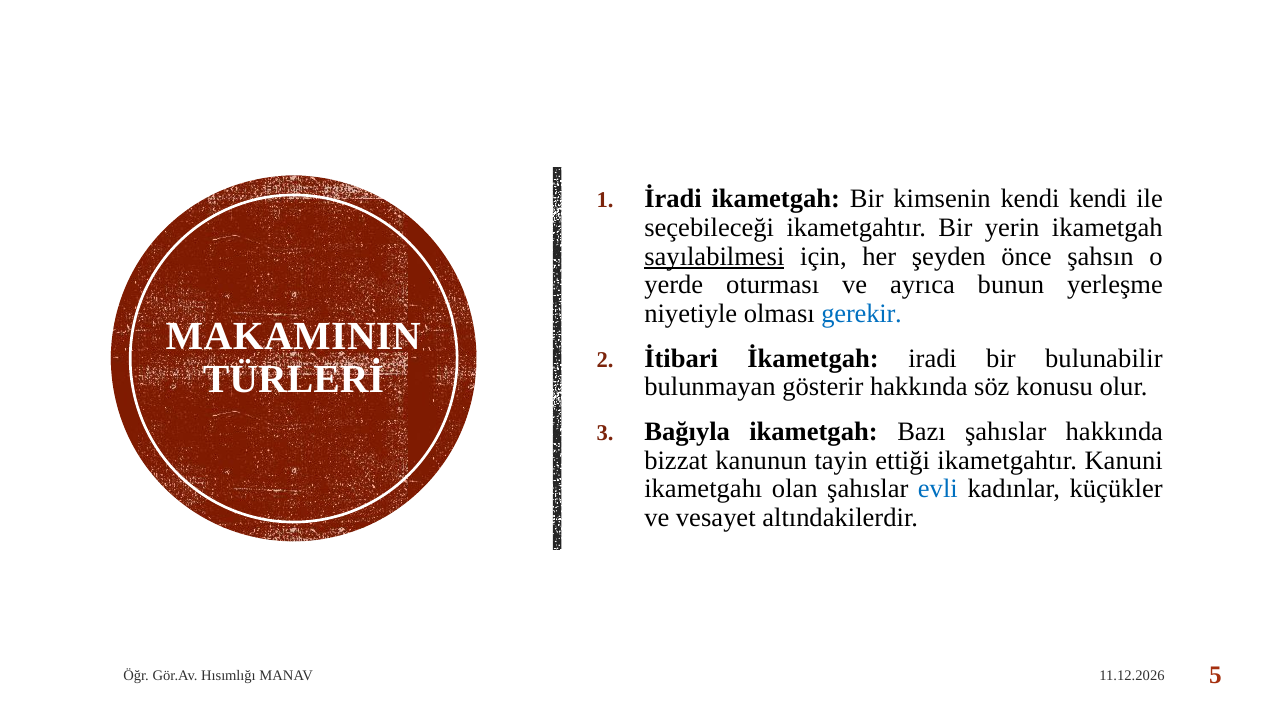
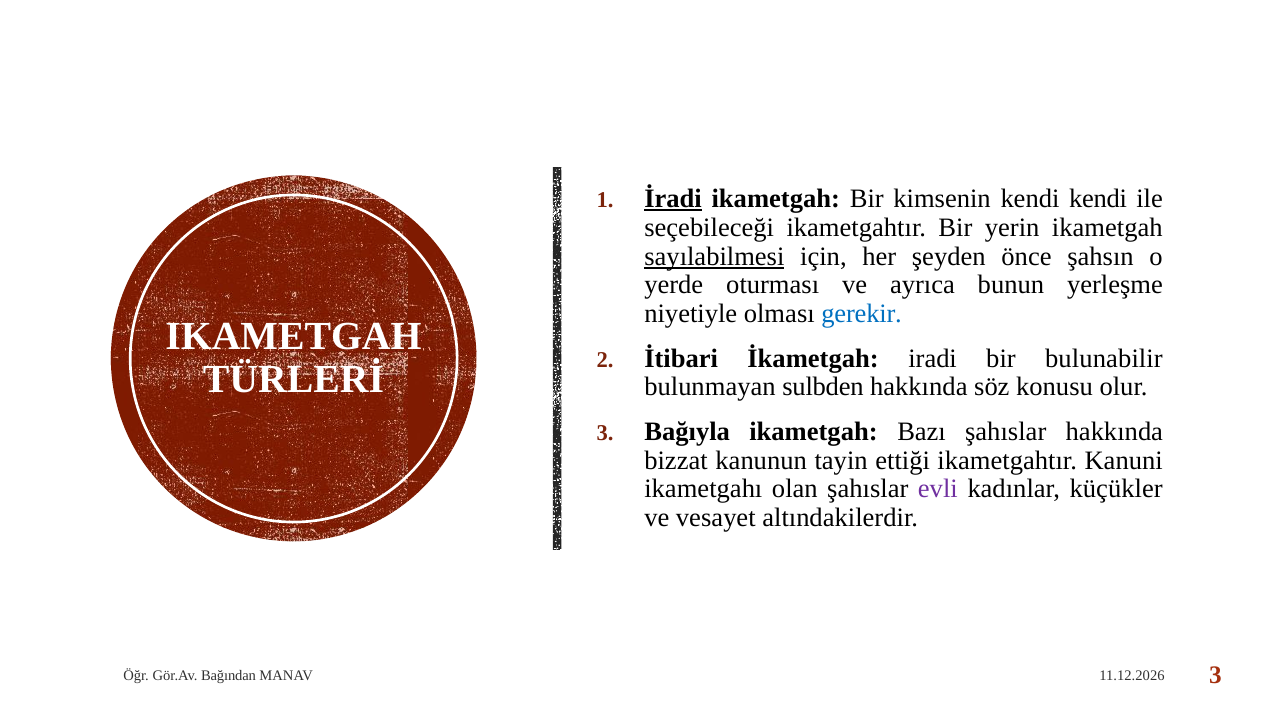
İradi underline: none -> present (673, 199)
MAKAMININ: MAKAMININ -> IKAMETGAH (293, 337)
gösterir: gösterir -> sulbden (823, 387)
evli colour: blue -> purple (938, 489)
Hısımlığı: Hısımlığı -> Bağından (228, 676)
5: 5 -> 3 (1215, 674)
